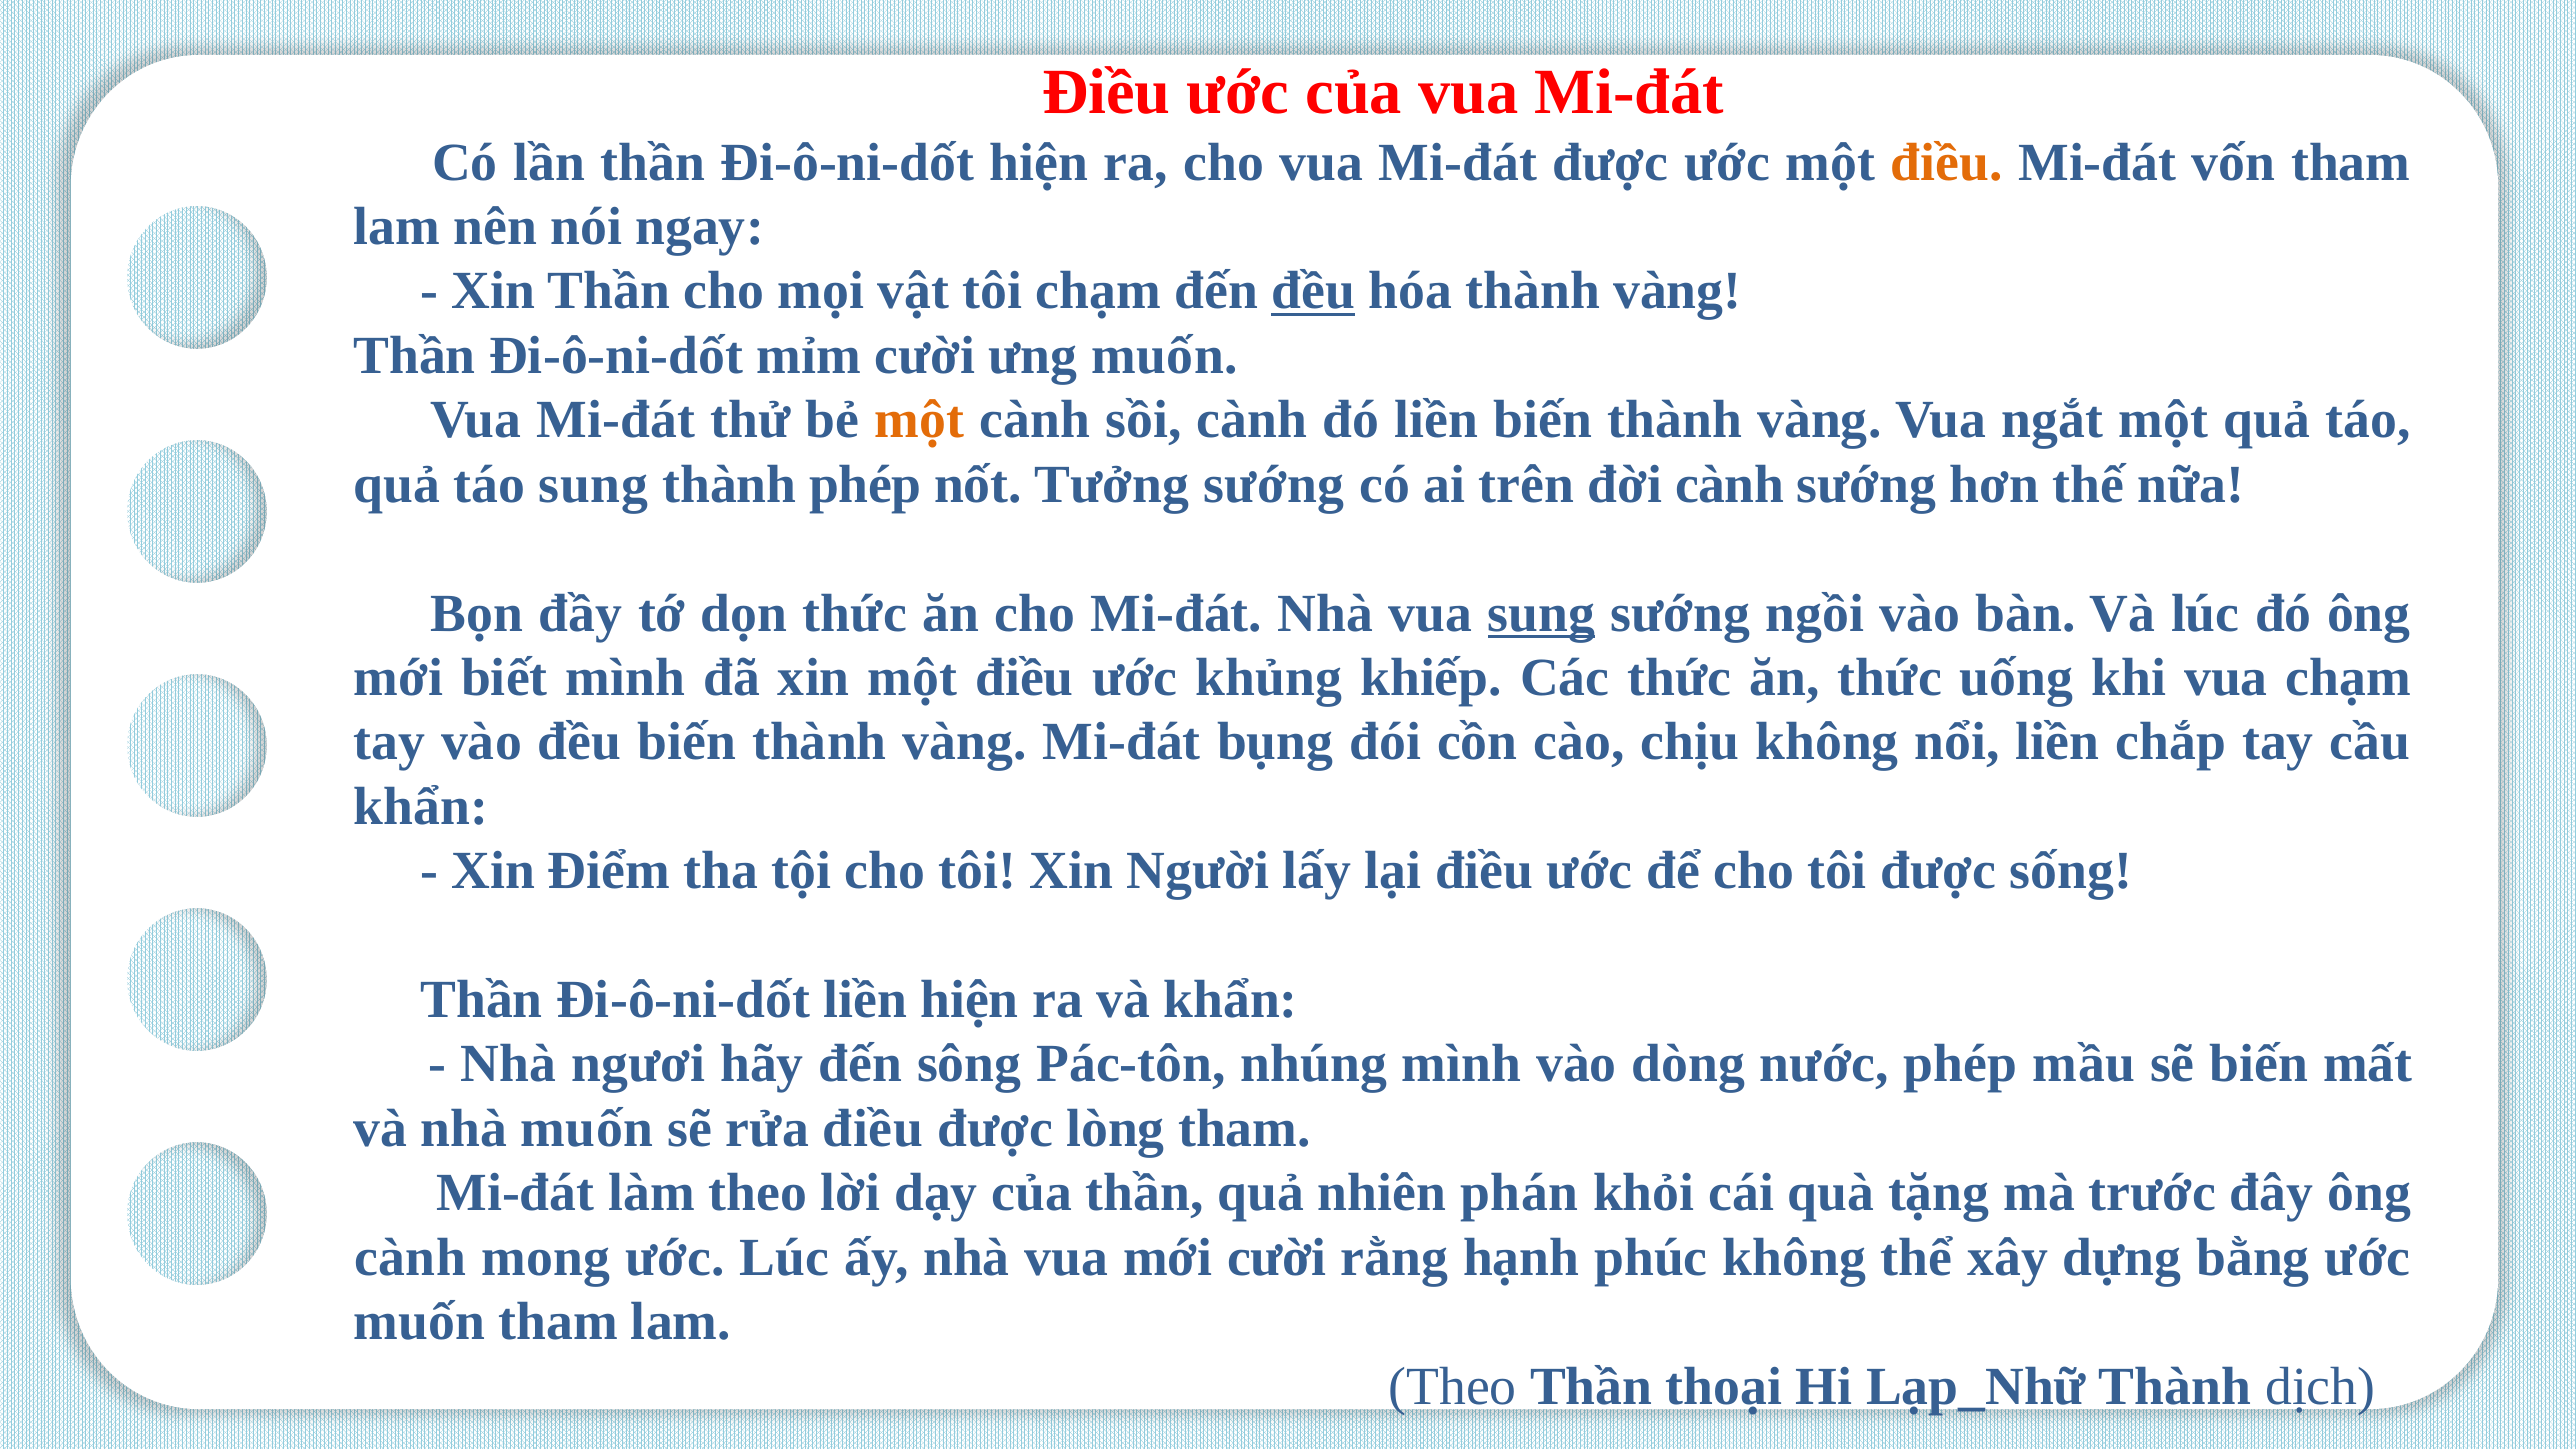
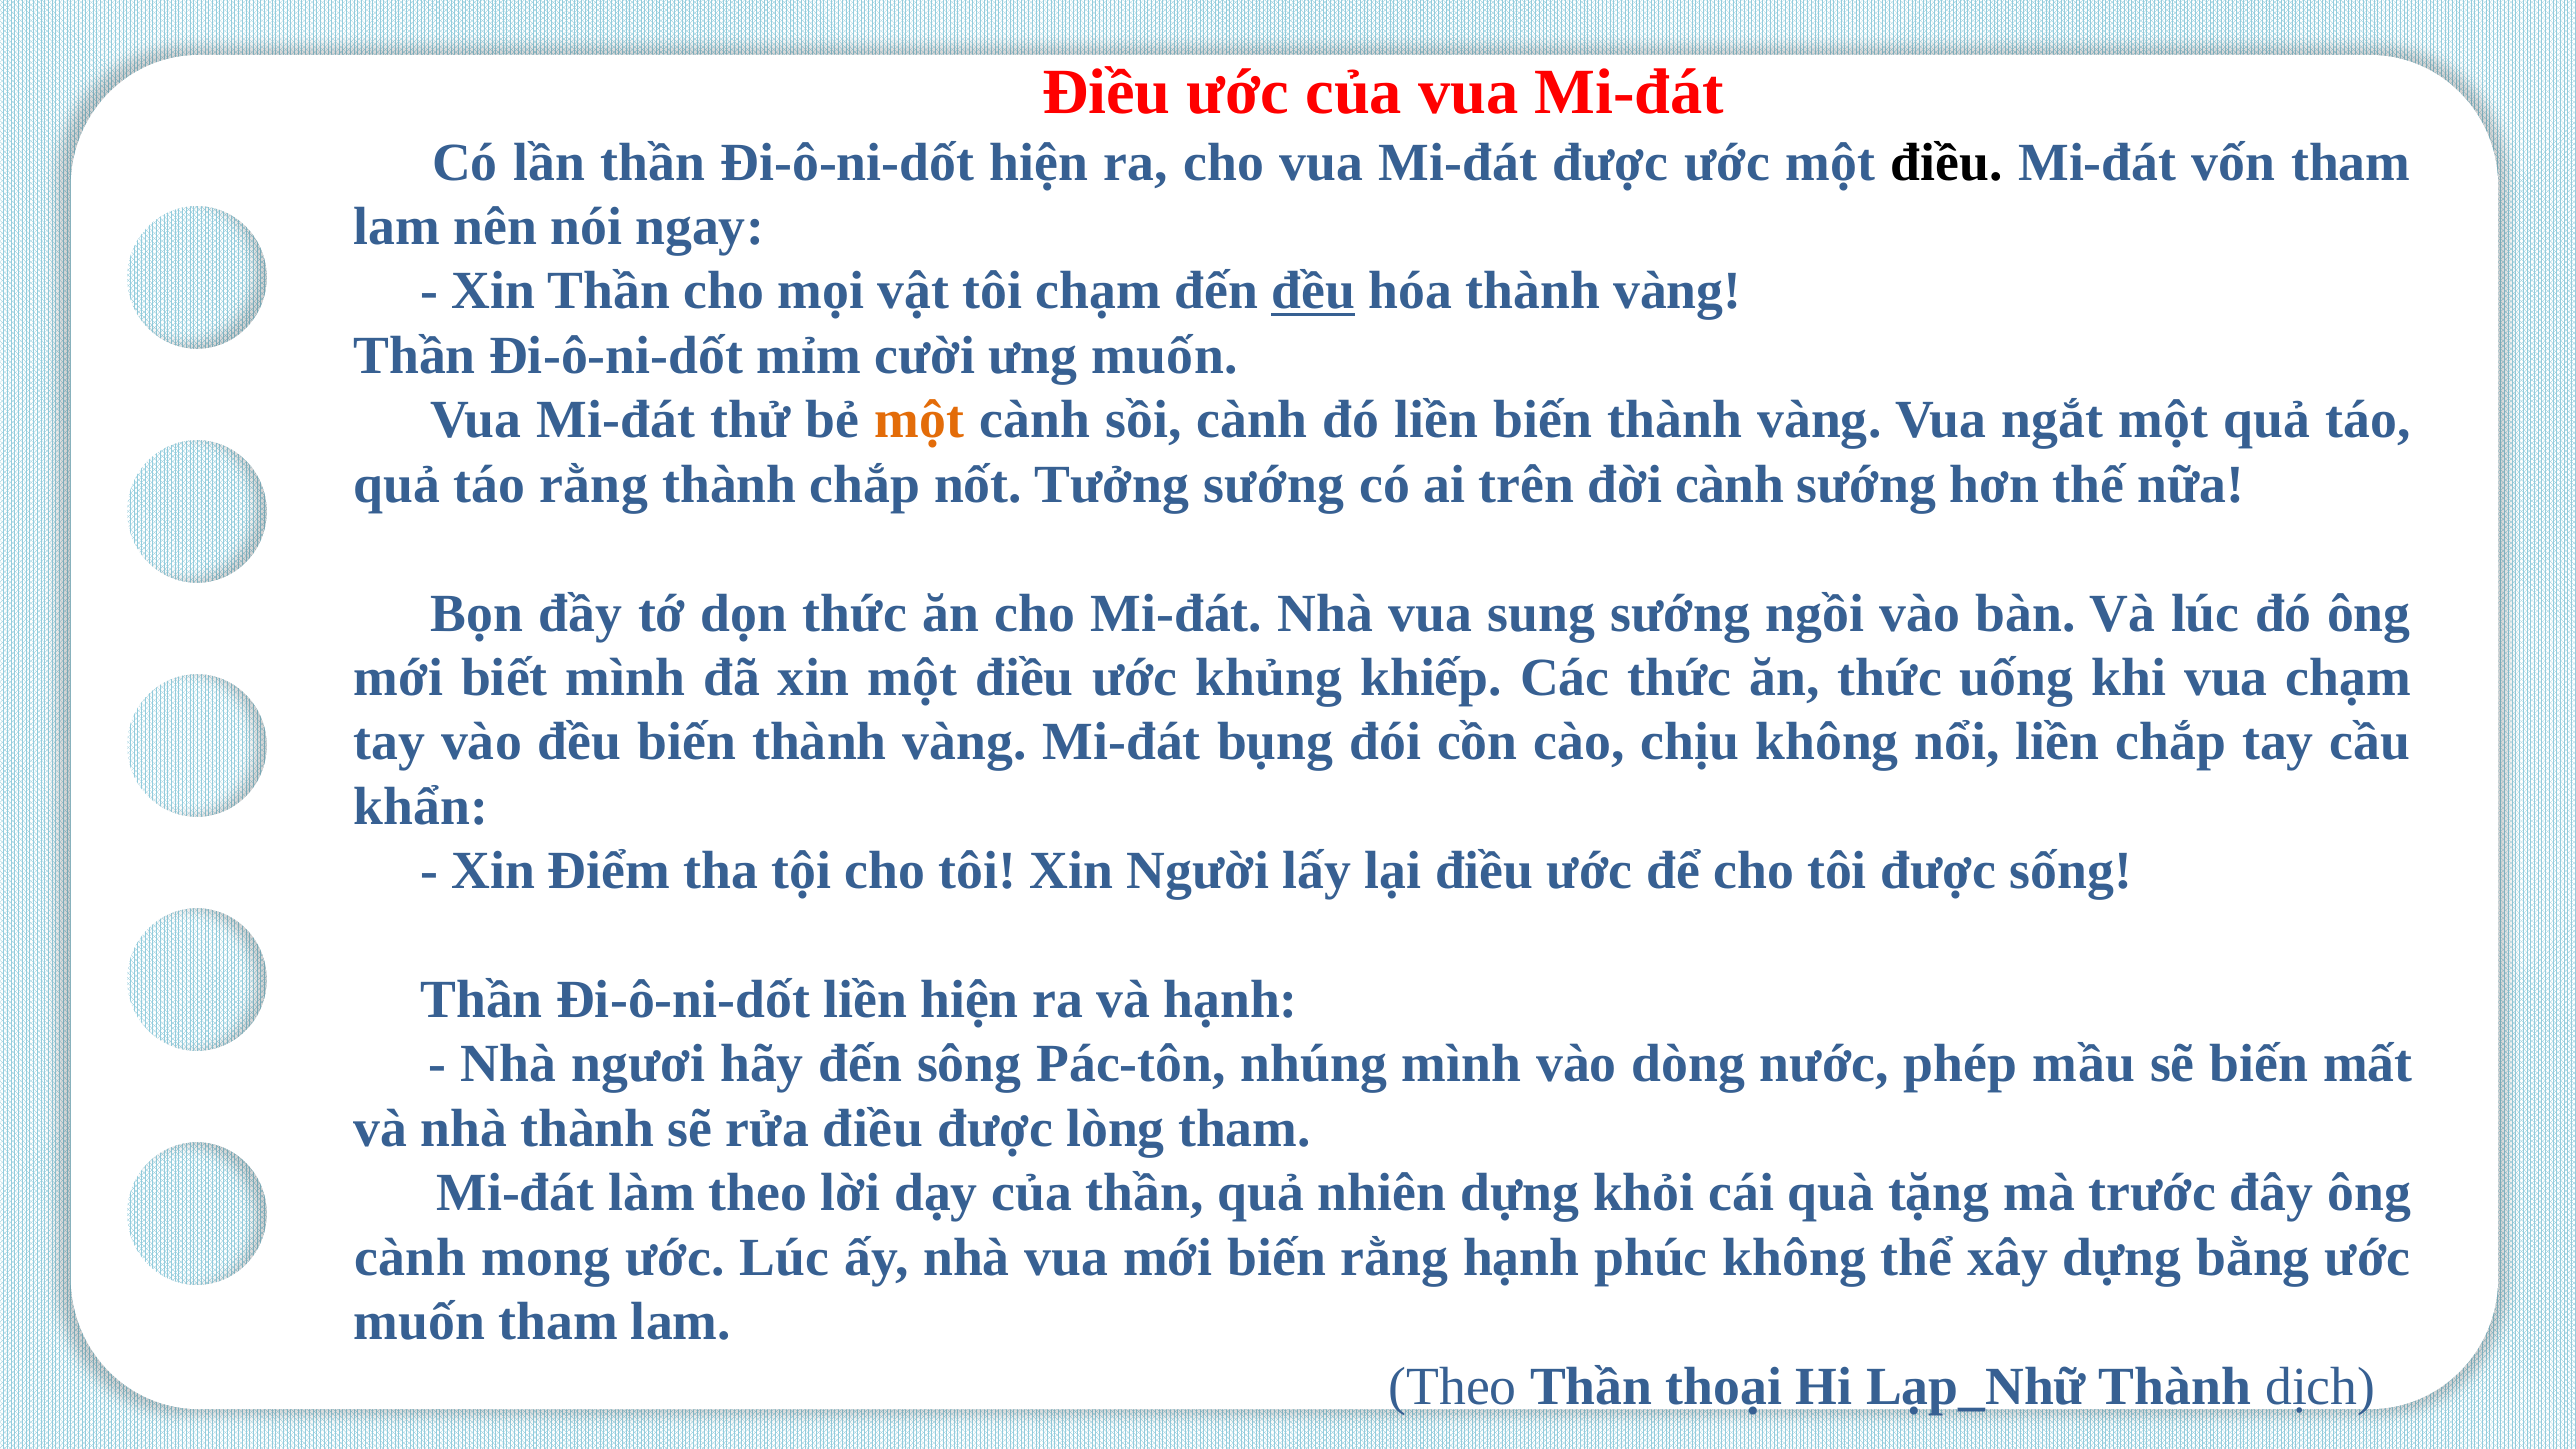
điều colour: orange -> black (1947, 162)
táo sung: sung -> rằng (594, 484)
thành phép: phép -> chắp (865, 484)
sung underline: present -> none (1541, 613)
và khẩn: khẩn -> hạnh (1231, 1000)
nhà muốn: muốn -> thành (587, 1129)
nhiên phán: phán -> dựng (1520, 1193)
mới cười: cười -> biến (1277, 1258)
